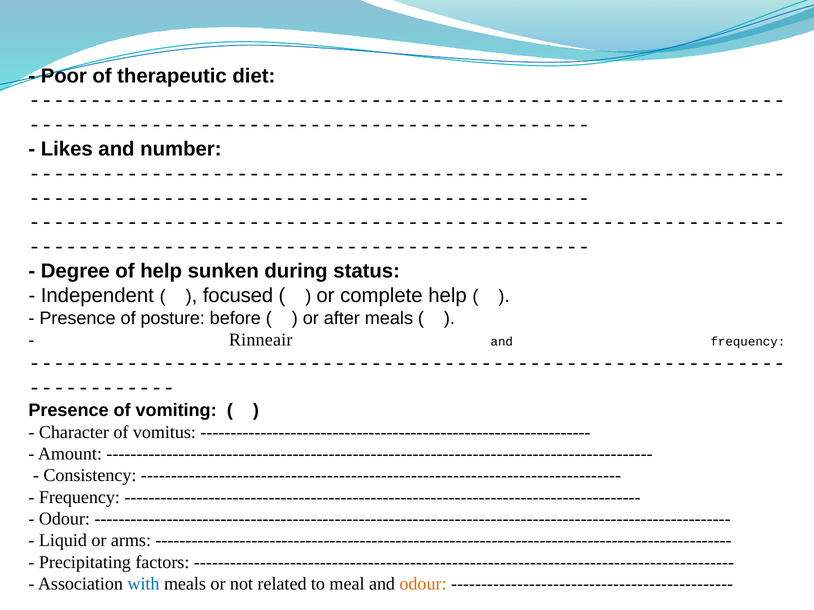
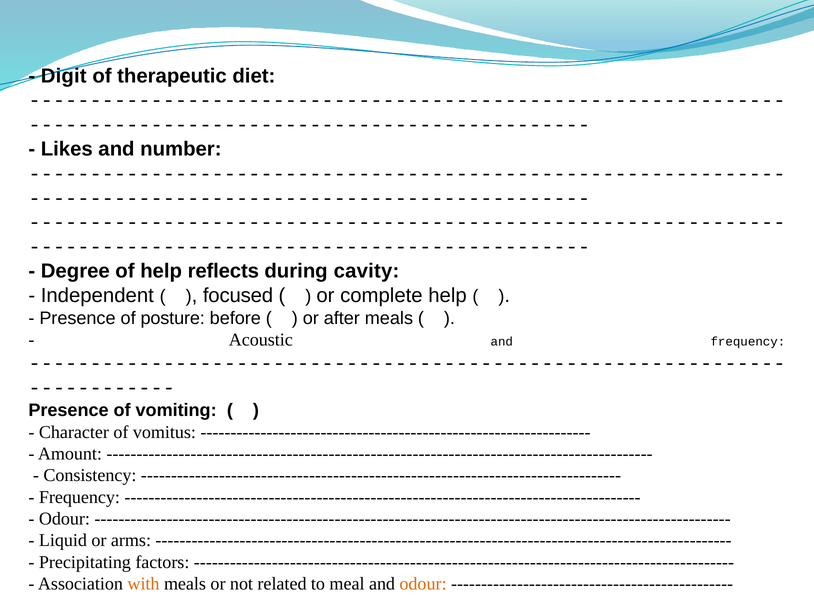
Poor: Poor -> Digit (64, 76)
sunken: sunken -> reflects (223, 271)
status: status -> cavity (367, 271)
Rinneair: Rinneair -> Acoustic (261, 340)
with colour: blue -> orange (143, 584)
